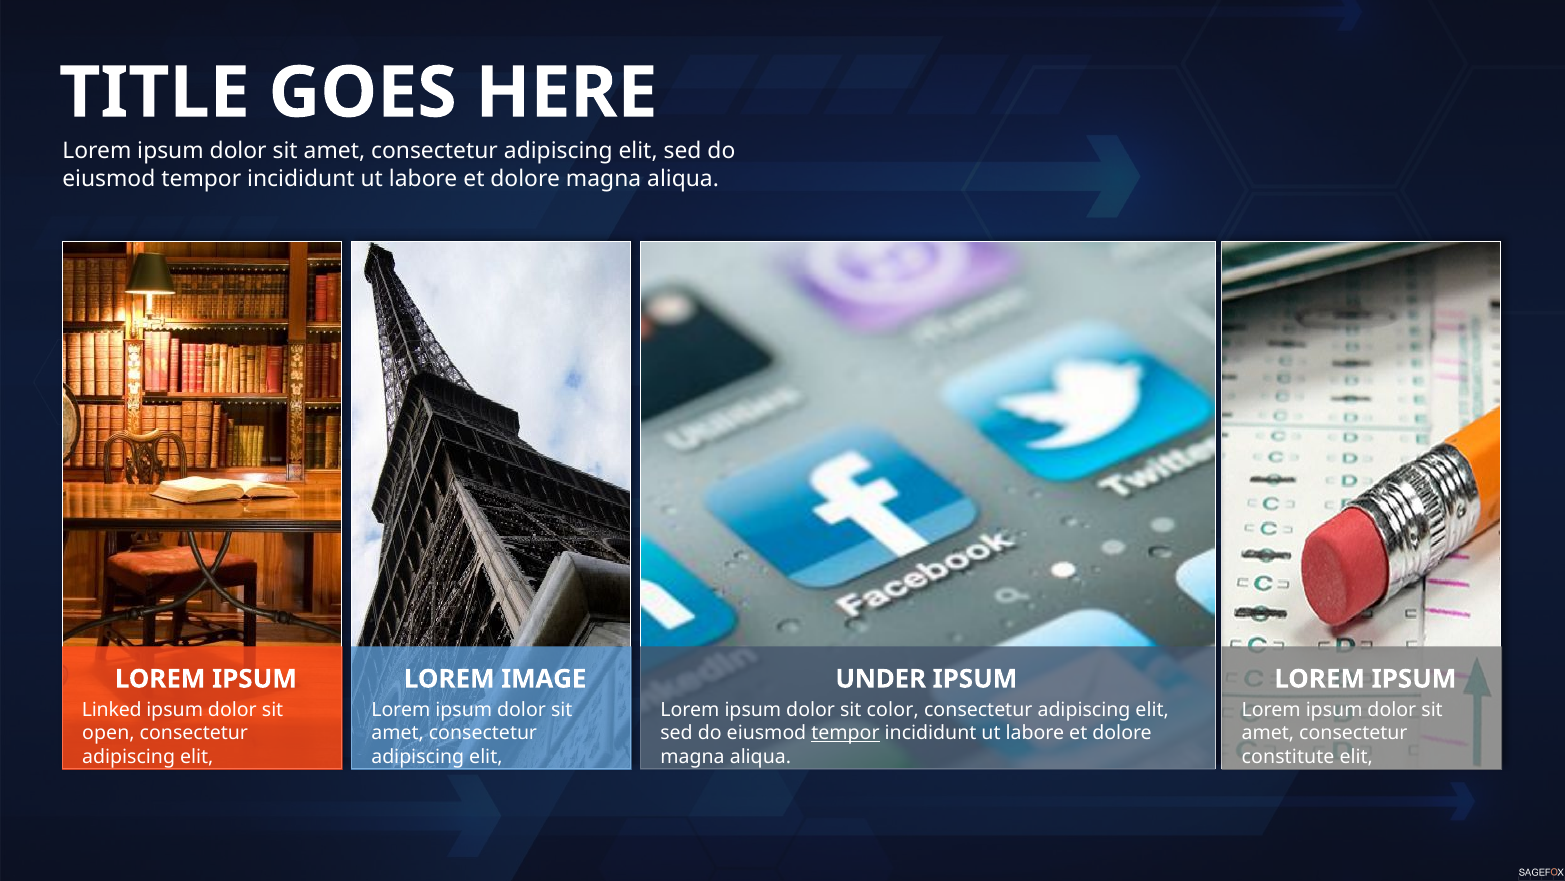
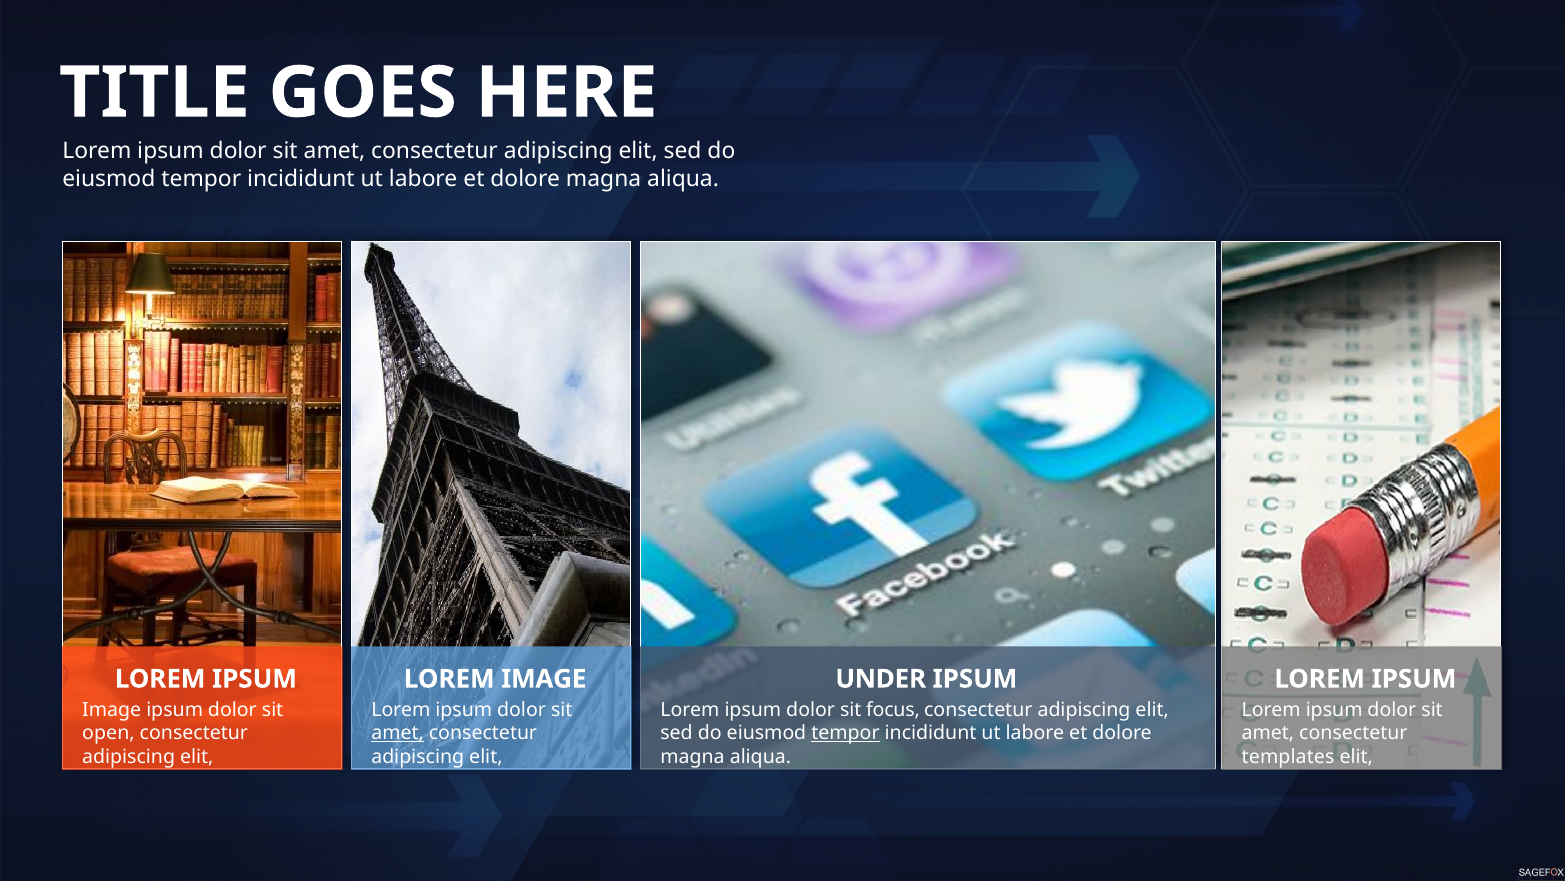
Linked: Linked -> Image (112, 709)
color: color -> focus (893, 709)
amet underline: none -> present (398, 733)
constitute: constitute -> templates (1288, 756)
